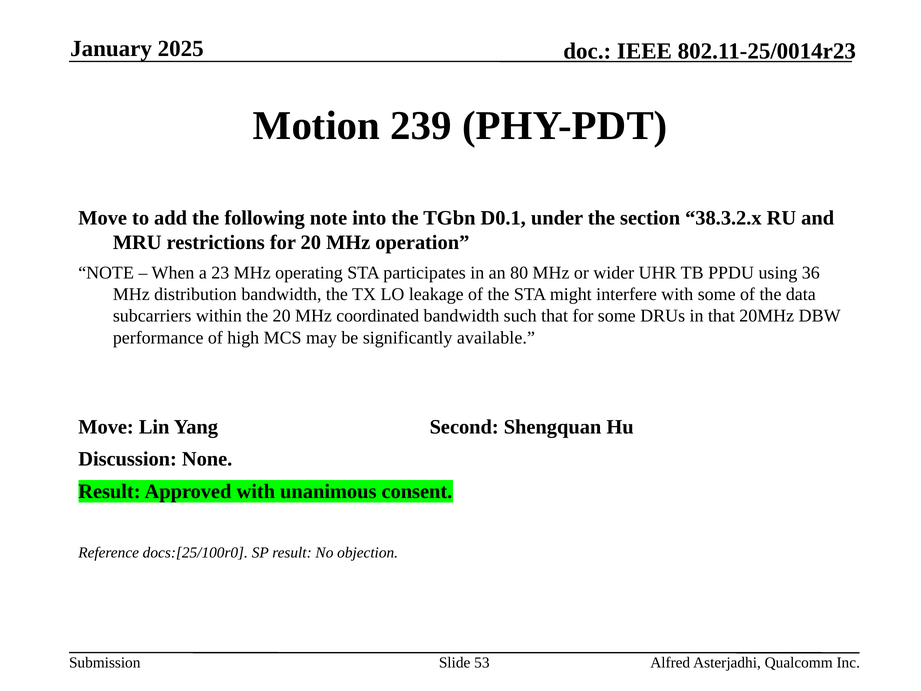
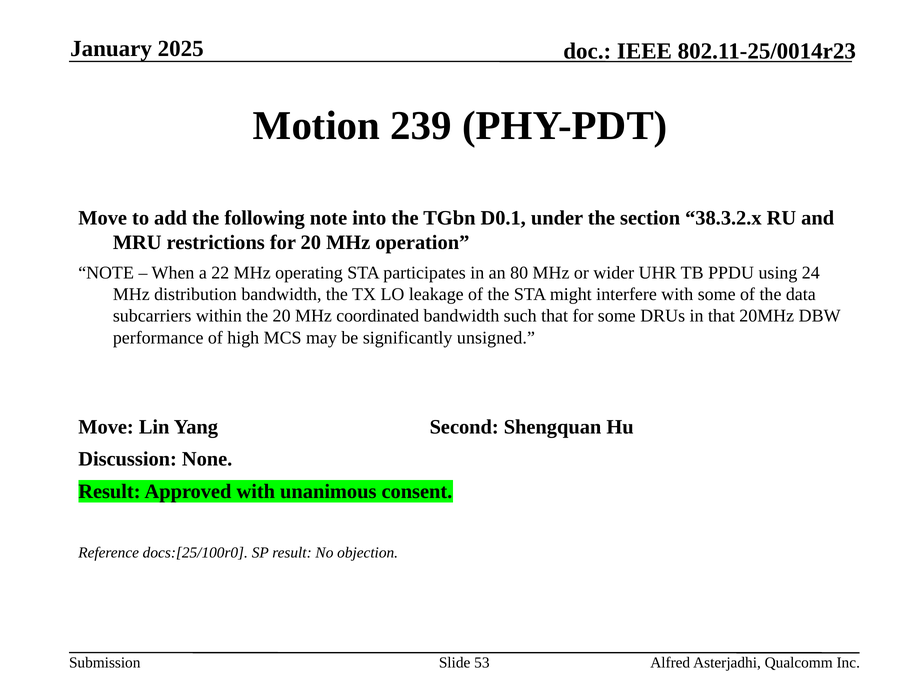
23: 23 -> 22 (220, 273)
36: 36 -> 24 (811, 273)
available: available -> unsigned (496, 337)
